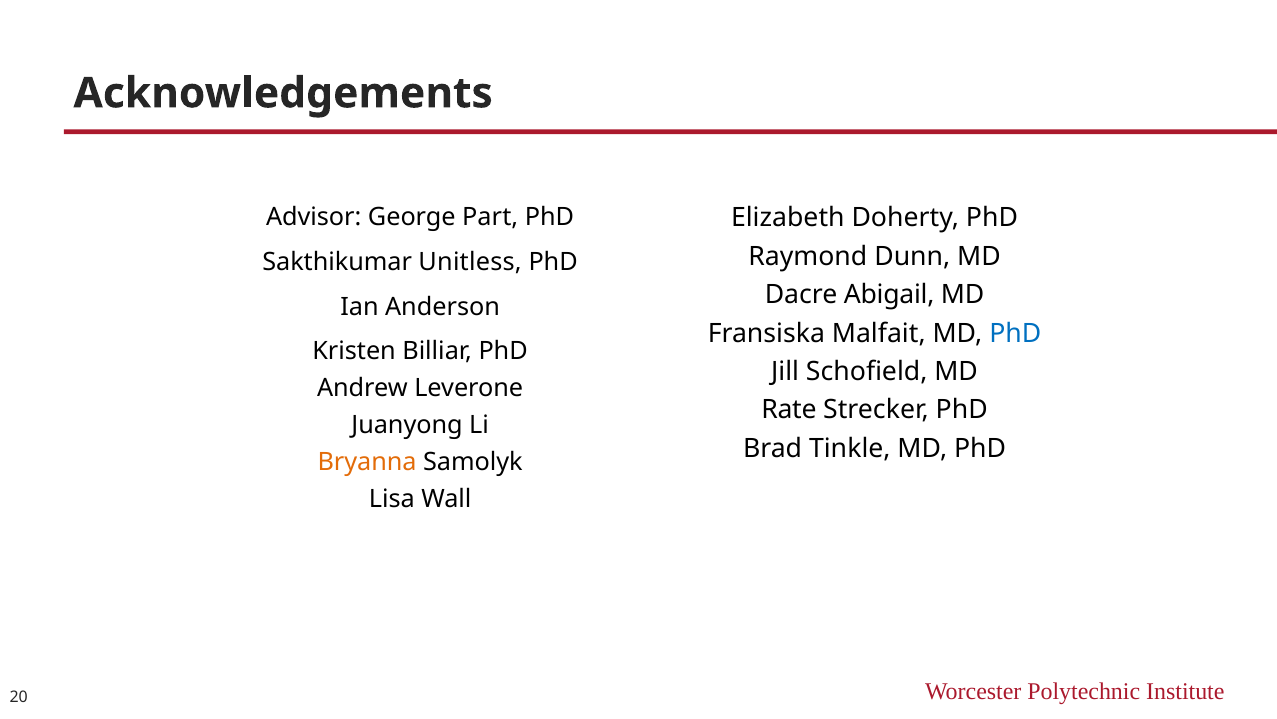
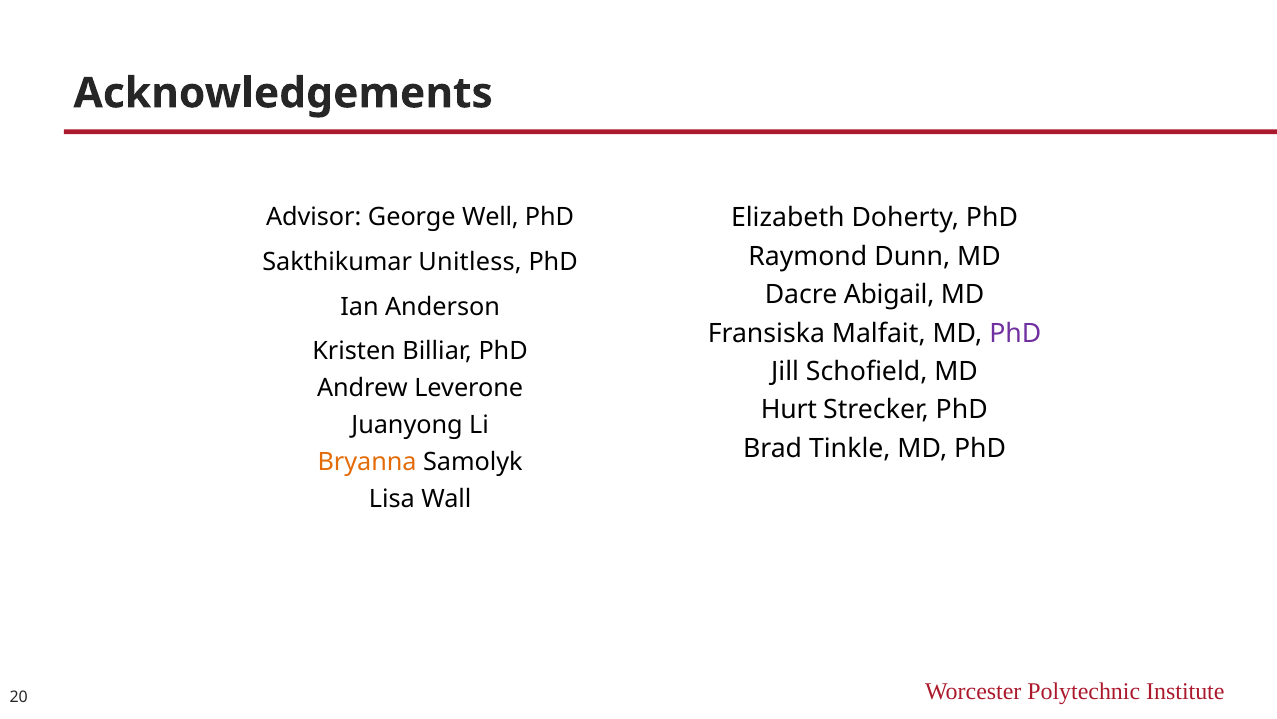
Part: Part -> Well (490, 217)
PhD colour: blue -> purple (1015, 333)
Rate: Rate -> Hurt (789, 410)
